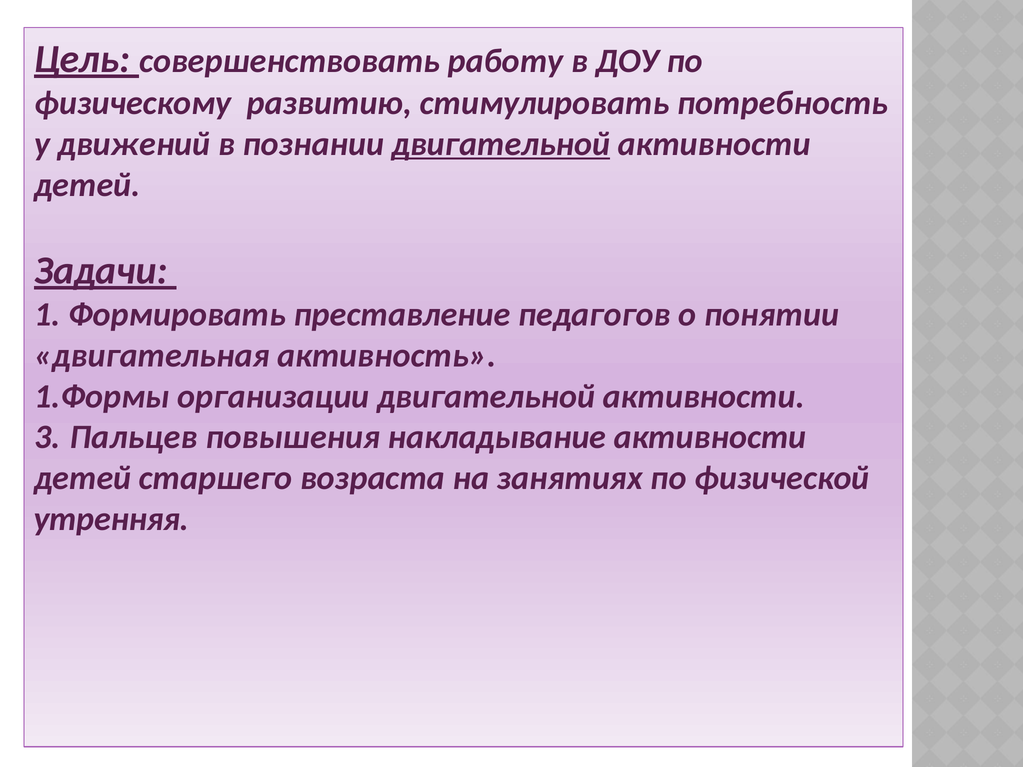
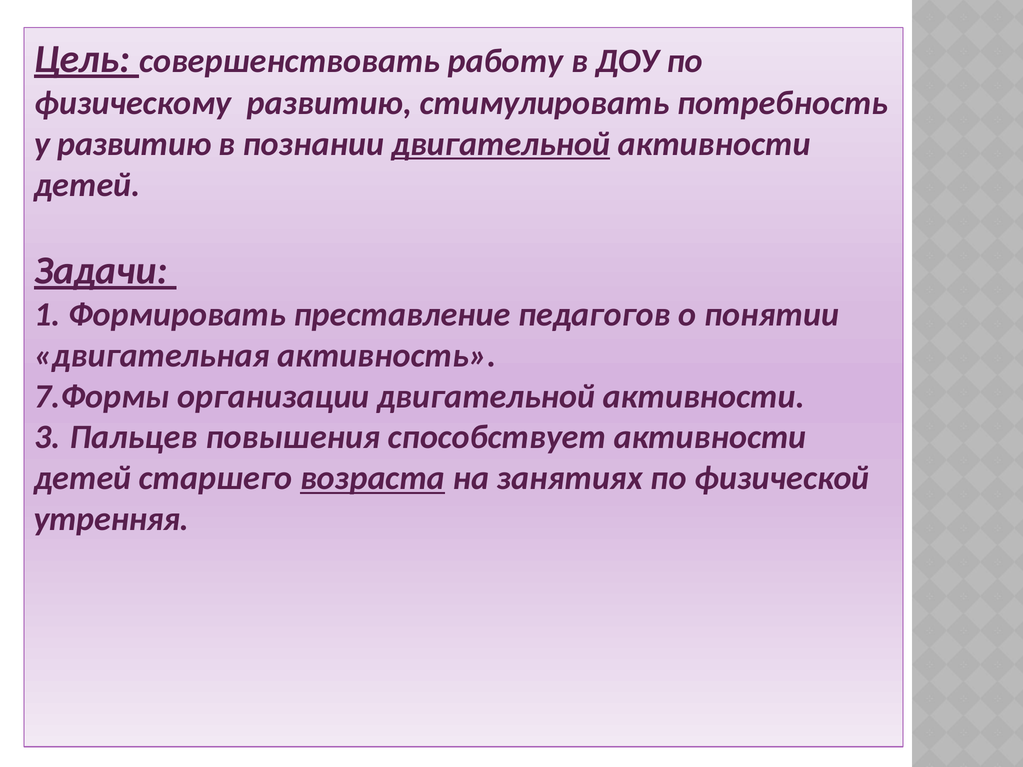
у движений: движений -> развитию (134, 144)
1.Формы: 1.Формы -> 7.Формы (102, 396)
накладывание: накладывание -> способствует (497, 437)
возраста underline: none -> present (373, 478)
